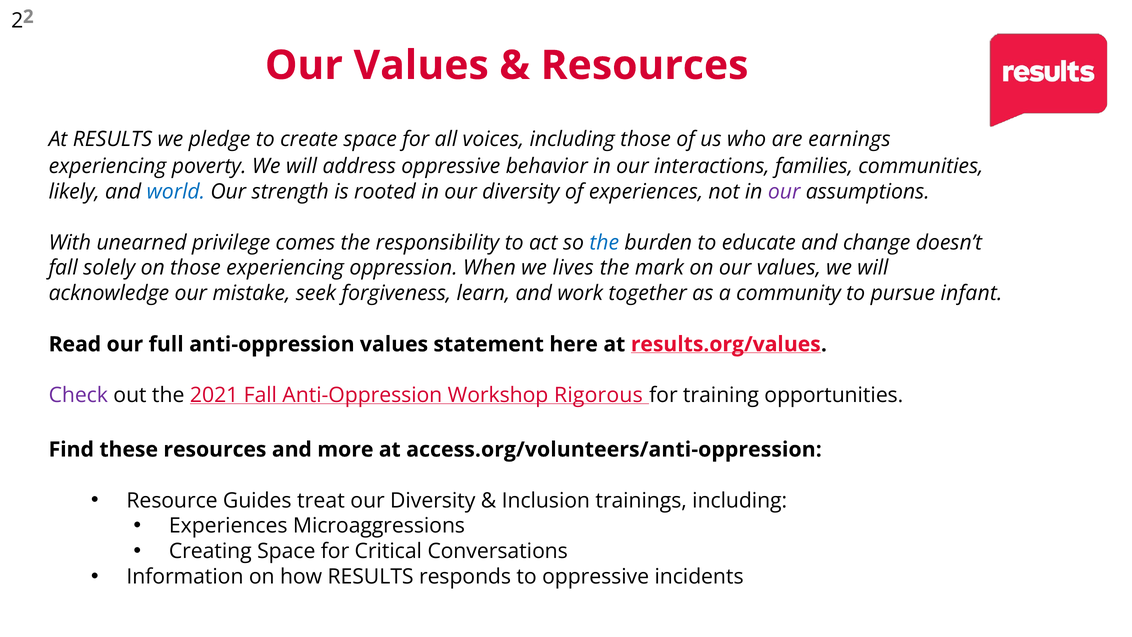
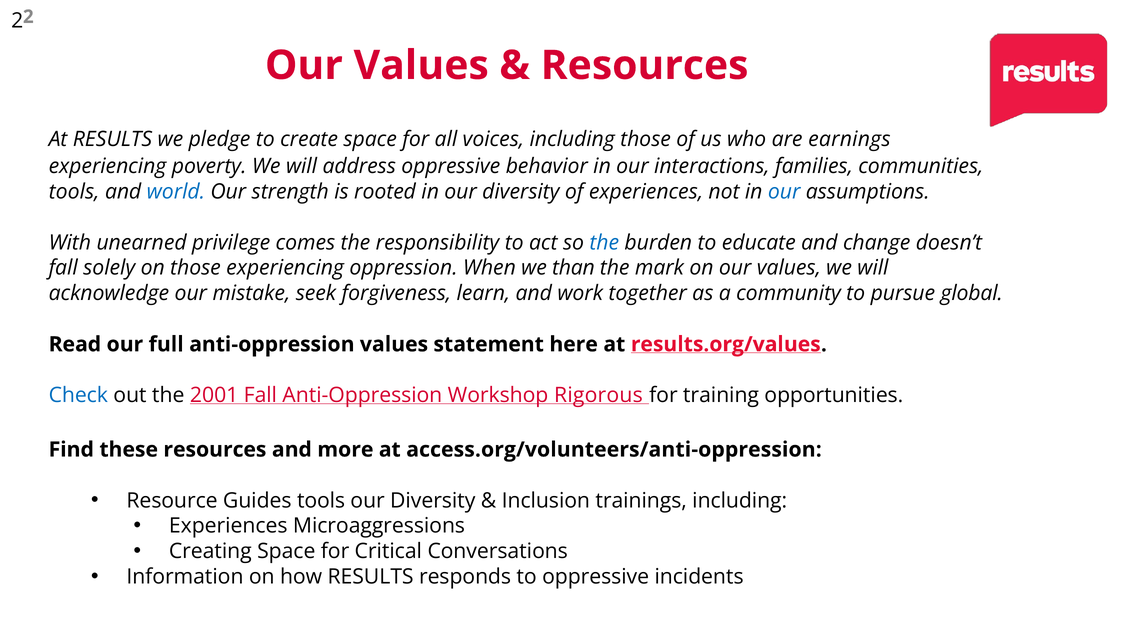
likely: likely -> tools (74, 192)
our colour: purple -> blue (784, 192)
lives: lives -> than (573, 268)
infant: infant -> global (972, 293)
Check colour: purple -> blue (78, 395)
2021: 2021 -> 2001 (214, 395)
Guides treat: treat -> tools (321, 500)
